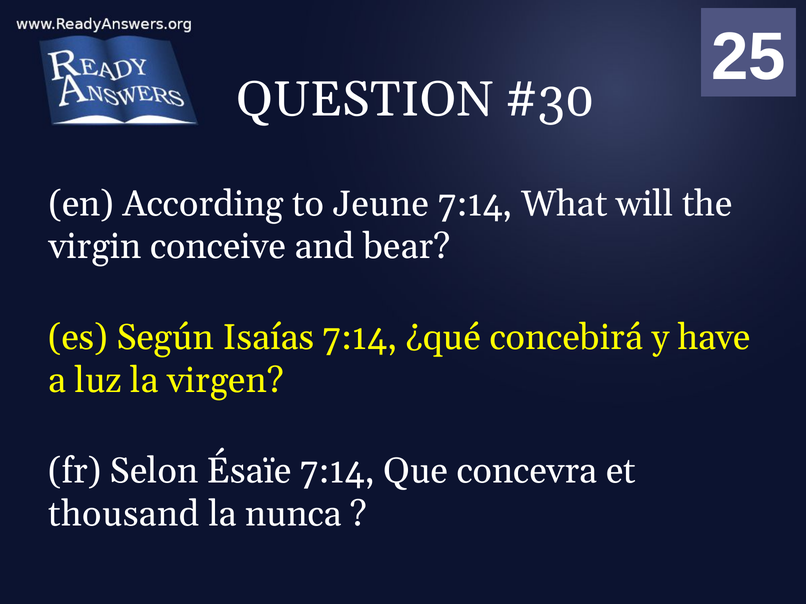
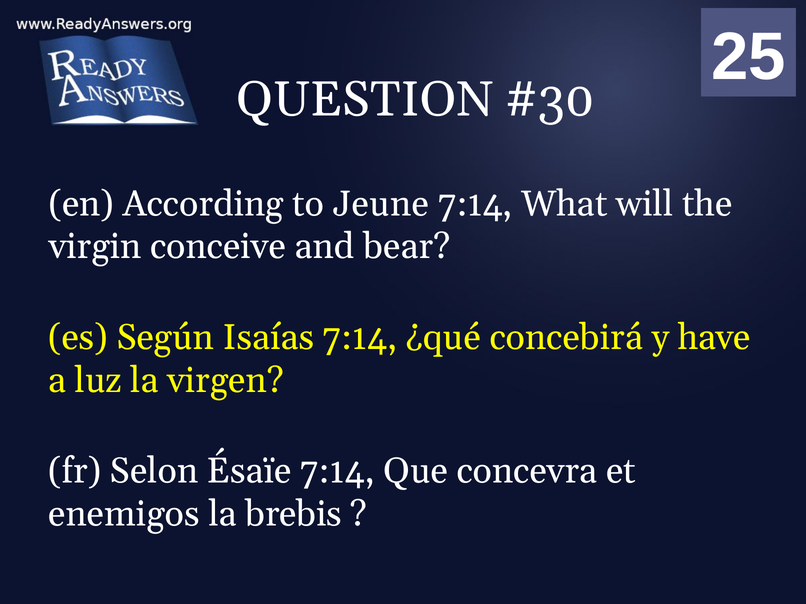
thousand: thousand -> enemigos (124, 514)
nunca: nunca -> brebis (294, 514)
